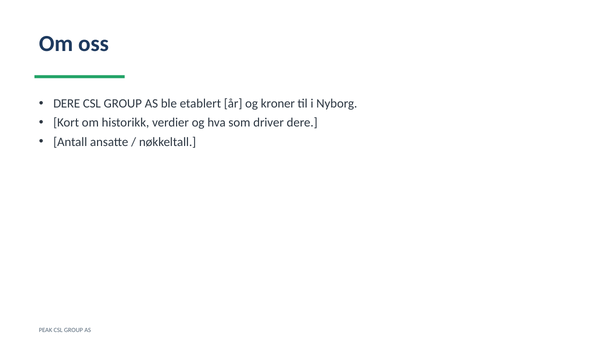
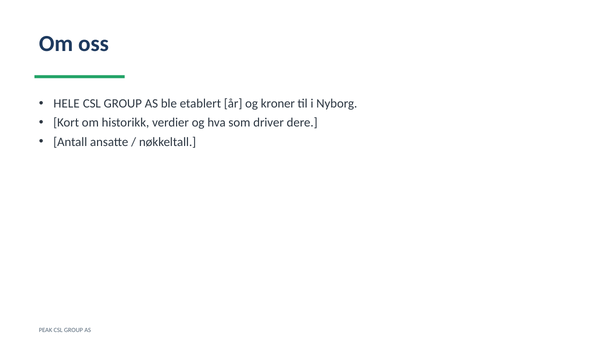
DERE: DERE -> HELE (67, 104)
